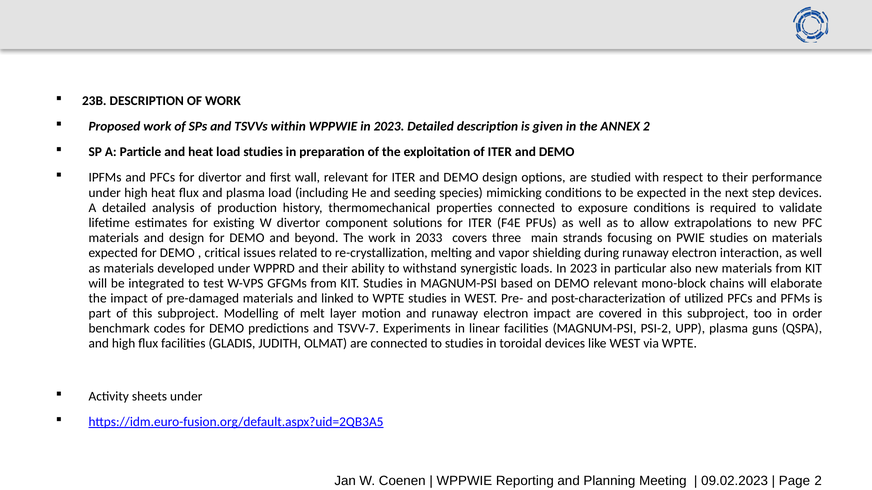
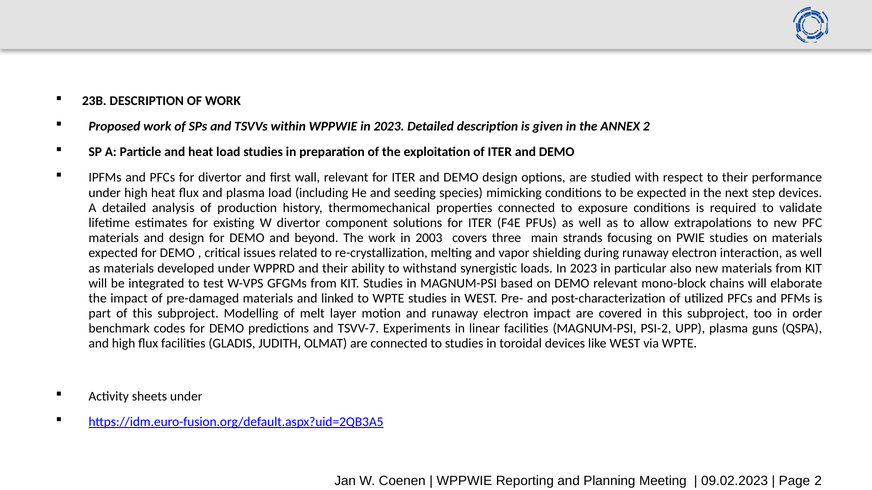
2033: 2033 -> 2003 (429, 238)
